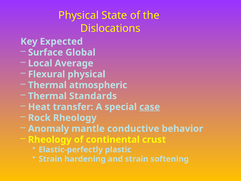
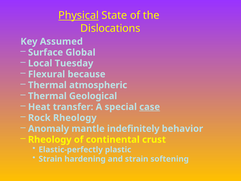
Physical underline: none -> present (79, 15)
Expected: Expected -> Assumed (61, 41)
Average: Average -> Tuesday (74, 63)
Flexural physical: physical -> because (87, 74)
Standards: Standards -> Geological (93, 96)
conductive: conductive -> indefinitely (133, 129)
